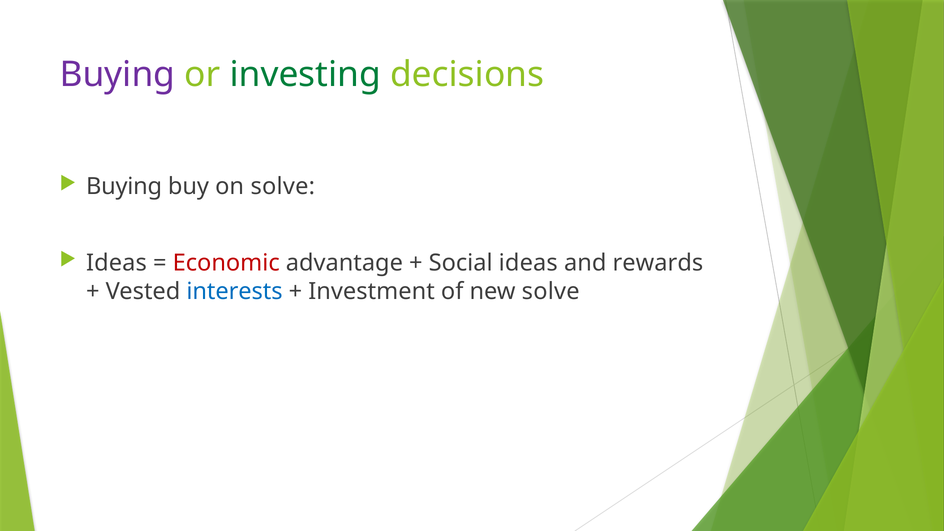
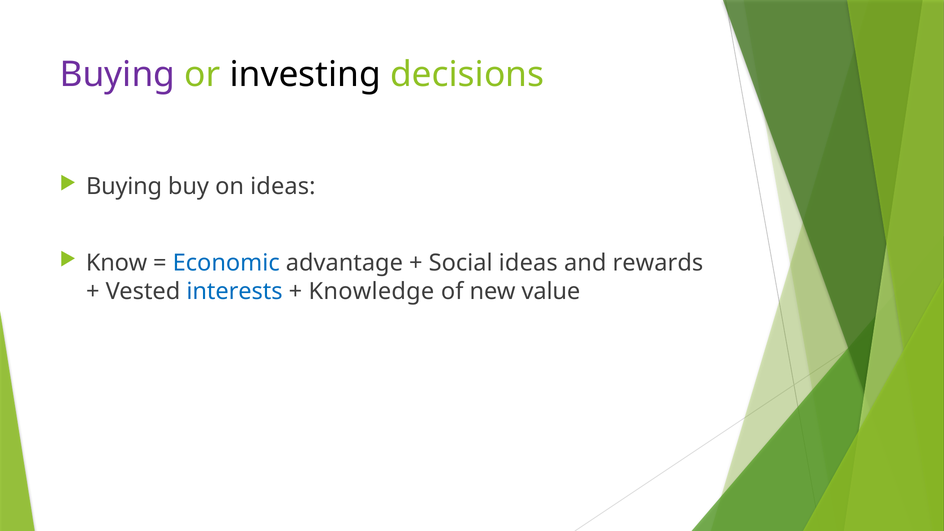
investing colour: green -> black (305, 74)
on solve: solve -> ideas (283, 187)
Ideas: Ideas -> Know (117, 263)
Economic colour: red -> blue (226, 263)
Investment: Investment -> Knowledge (371, 291)
new solve: solve -> value (551, 291)
